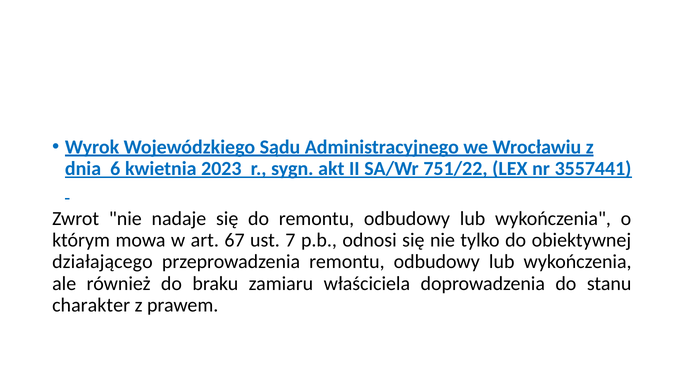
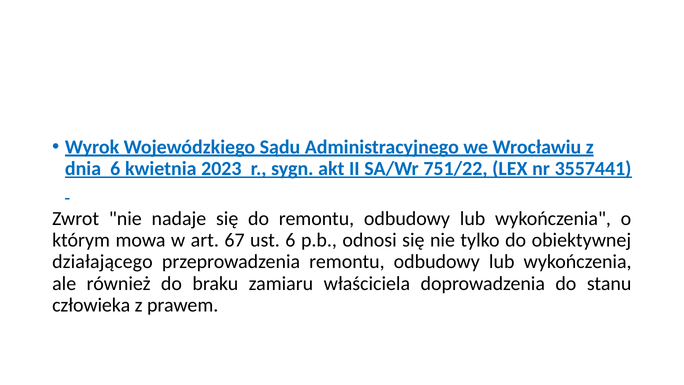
ust 7: 7 -> 6 (290, 240)
charakter: charakter -> człowieka (91, 305)
